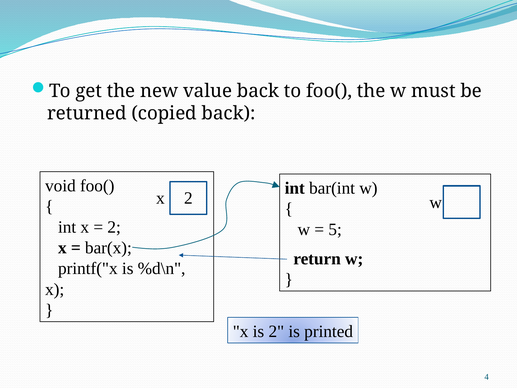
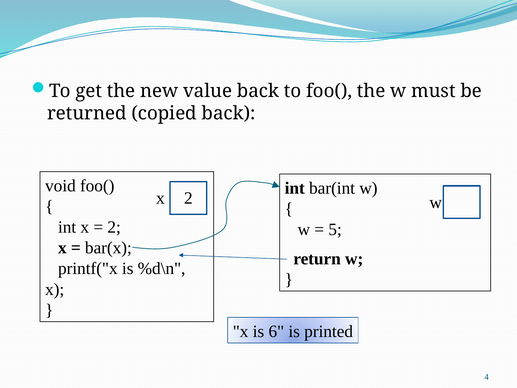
is 2: 2 -> 6 (276, 331)
